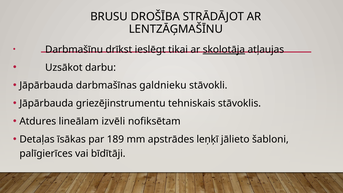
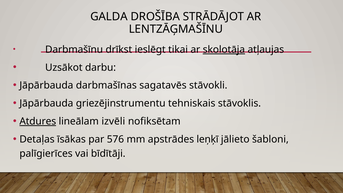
BRUSU: BRUSU -> GALDA (109, 17)
galdnieku: galdnieku -> sagatavēs (163, 85)
Atdures underline: none -> present (38, 121)
189: 189 -> 576 (115, 139)
